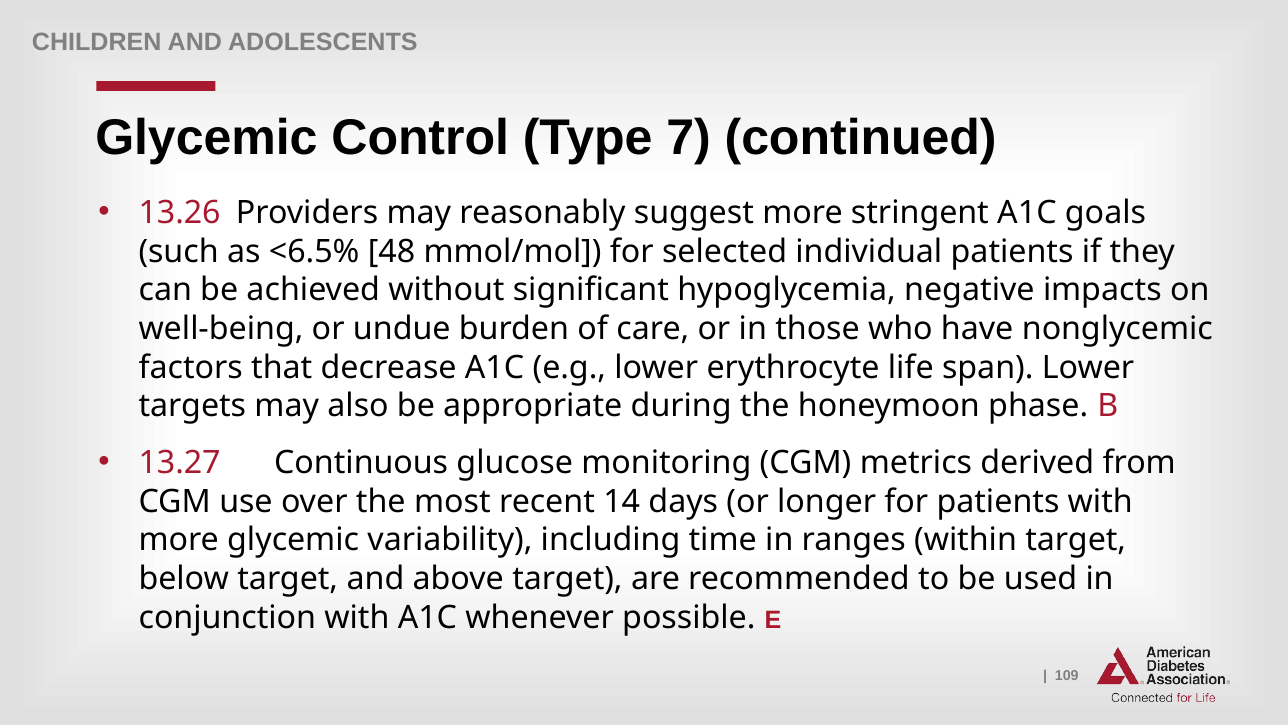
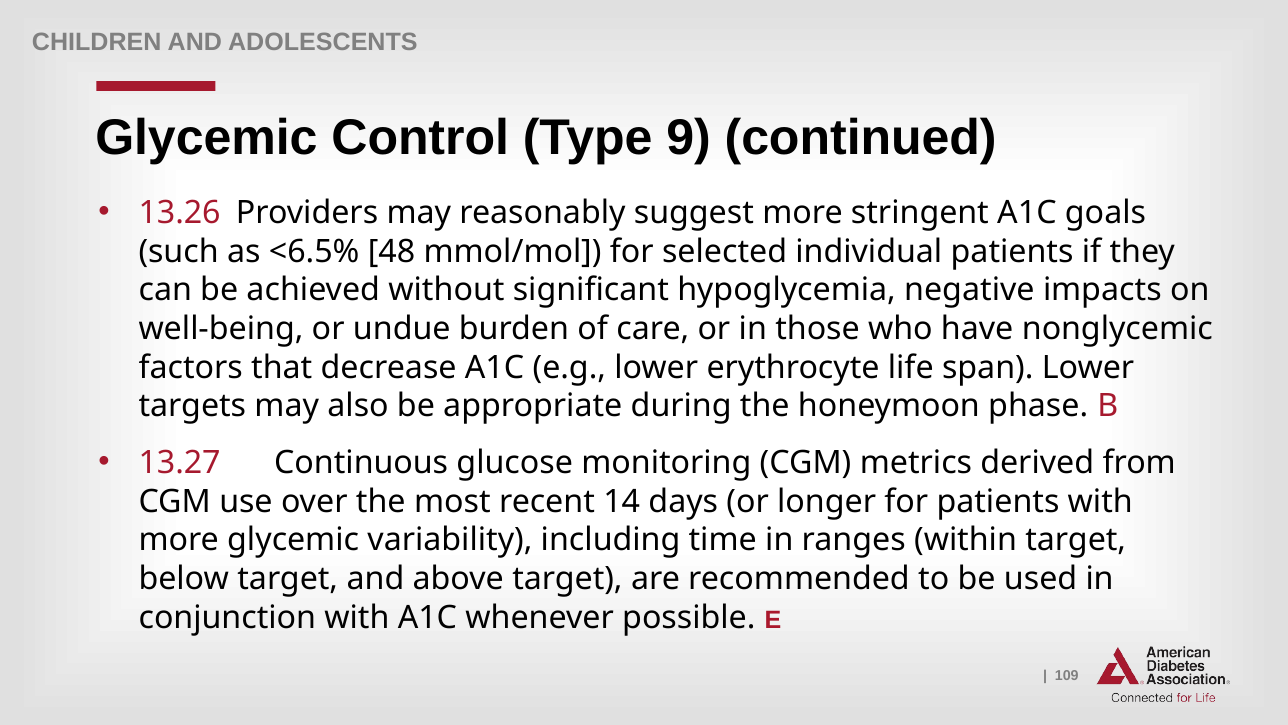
7: 7 -> 9 (689, 138)
